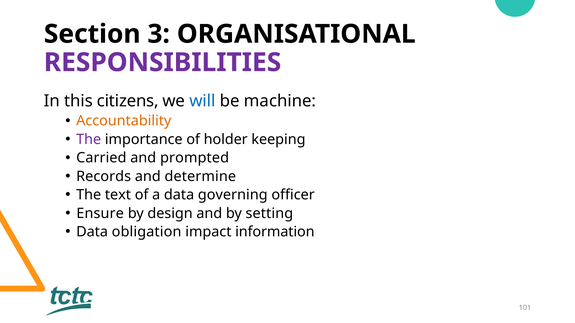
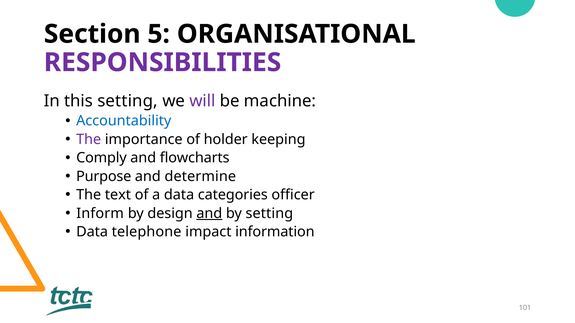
3: 3 -> 5 (159, 34)
this citizens: citizens -> setting (128, 101)
will colour: blue -> purple (202, 101)
Accountability colour: orange -> blue (124, 121)
Carried: Carried -> Comply (101, 158)
prompted: prompted -> flowcharts (195, 158)
Records: Records -> Purpose (104, 177)
governing: governing -> categories (233, 195)
Ensure: Ensure -> Inform (100, 214)
and underline: none -> present (209, 214)
obligation: obligation -> telephone (147, 232)
